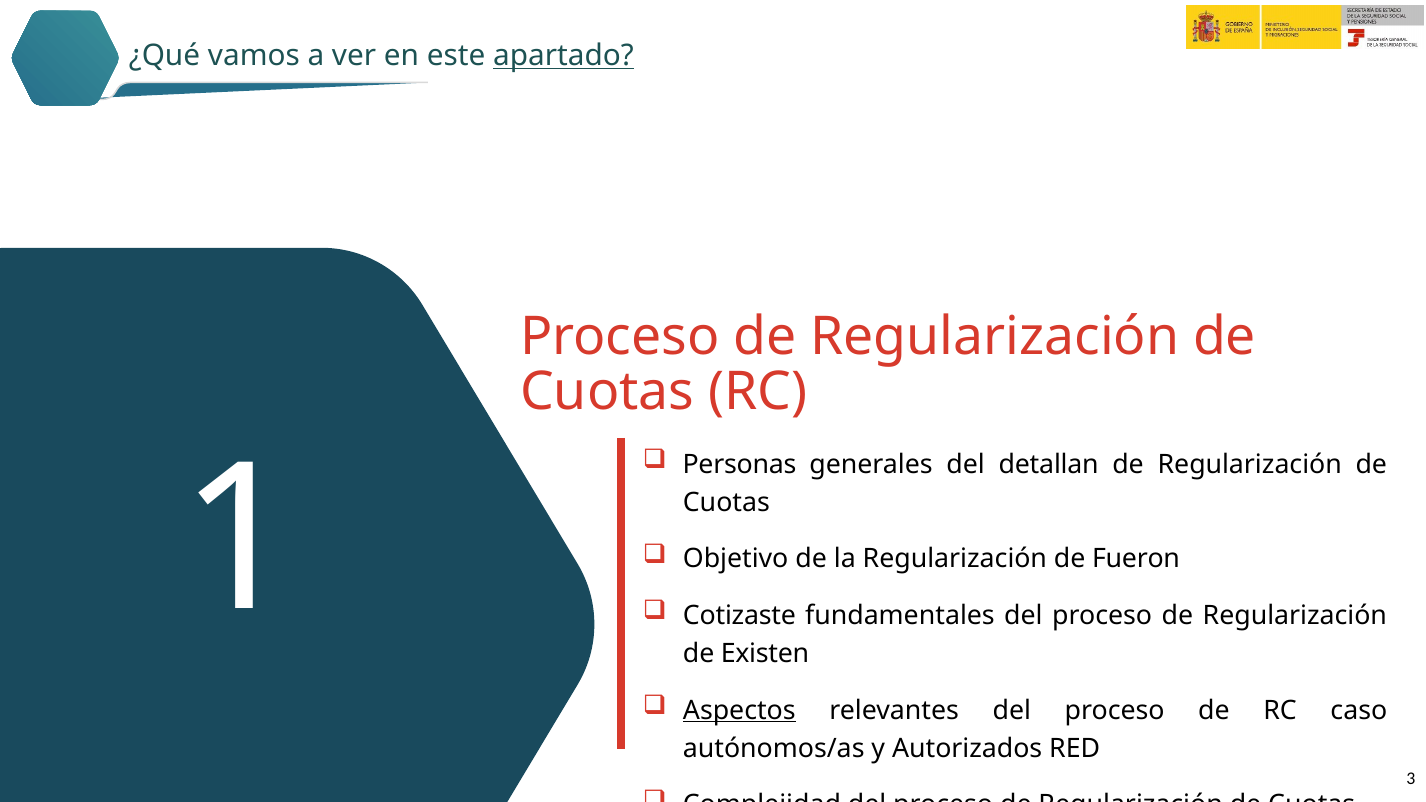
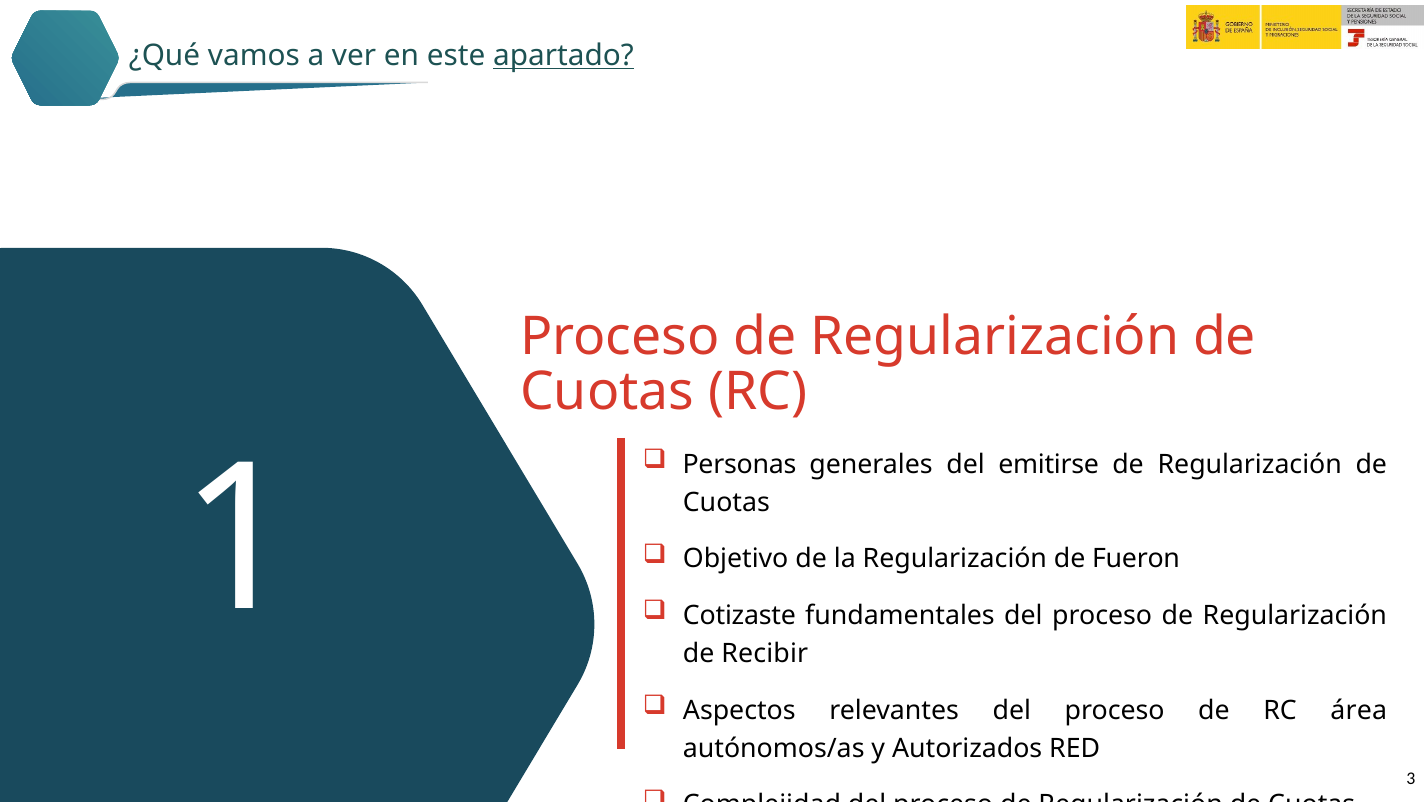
detallan: detallan -> emitirse (1049, 464)
Existen: Existen -> Recibir (765, 654)
Aspectos underline: present -> none (739, 710)
caso: caso -> área (1359, 710)
